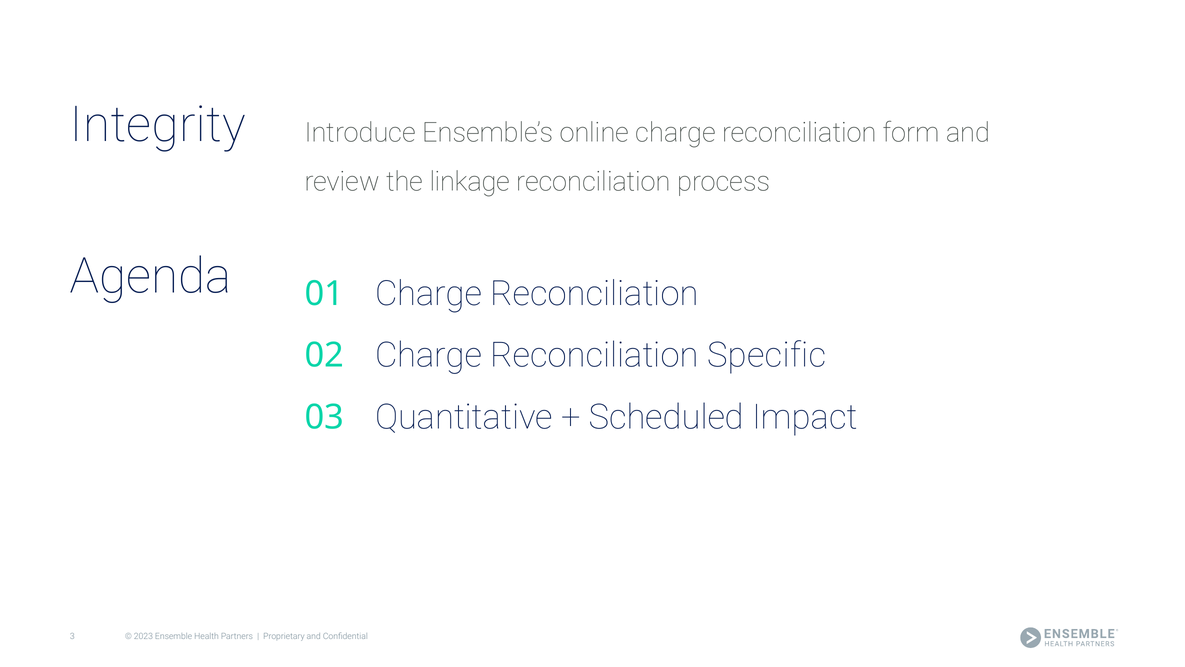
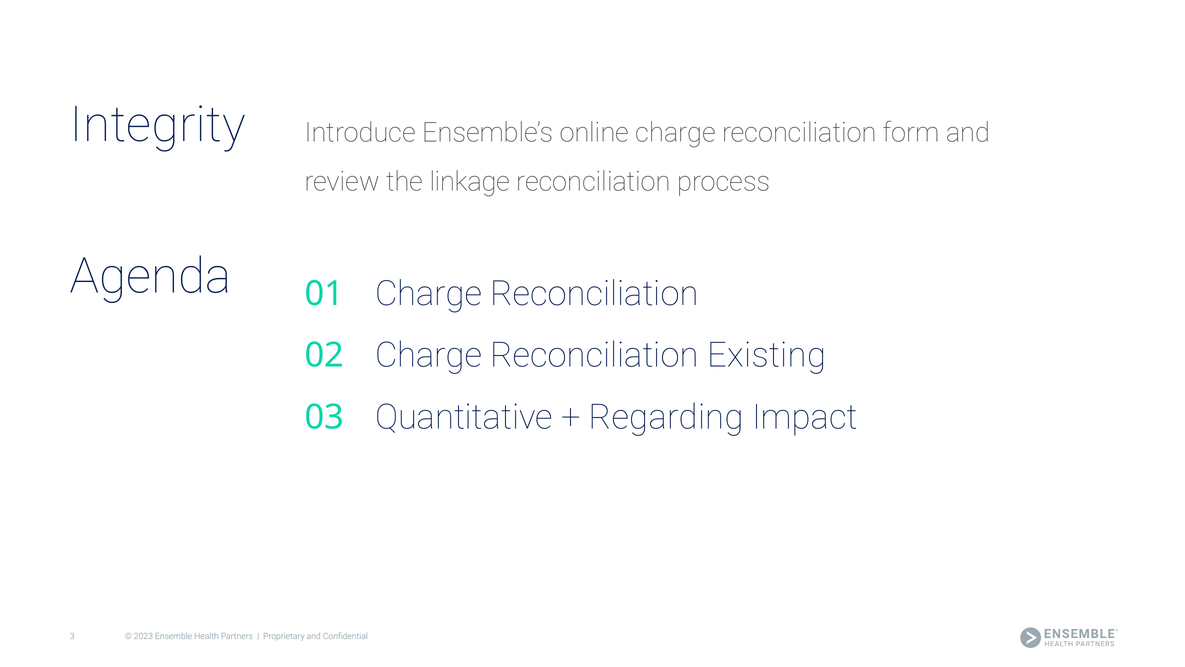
Specific: Specific -> Existing (767, 355)
Scheduled: Scheduled -> Regarding (666, 417)
